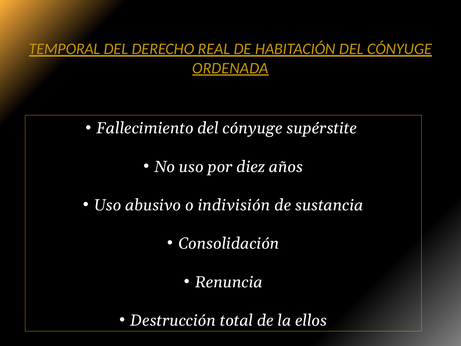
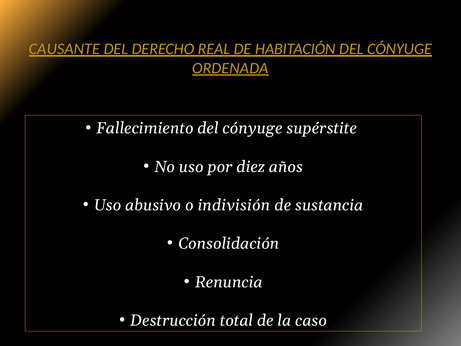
TEMPORAL: TEMPORAL -> CAUSANTE (64, 49)
ellos: ellos -> caso (311, 320)
